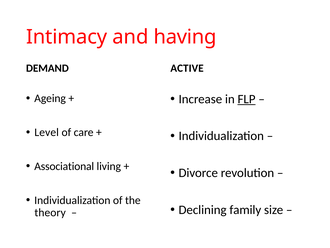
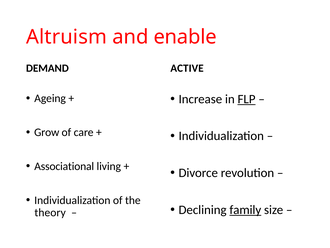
Intimacy: Intimacy -> Altruism (67, 37)
having: having -> enable (185, 37)
Level: Level -> Grow (47, 132)
family underline: none -> present (245, 209)
